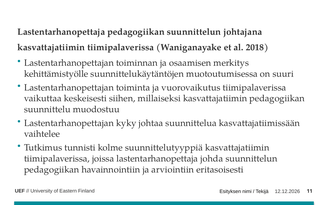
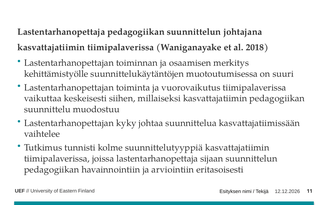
johda: johda -> sijaan (212, 159)
